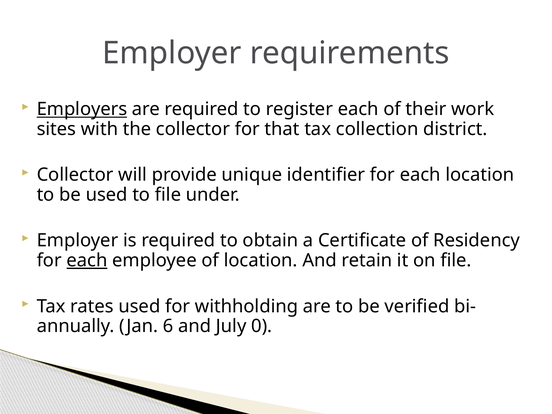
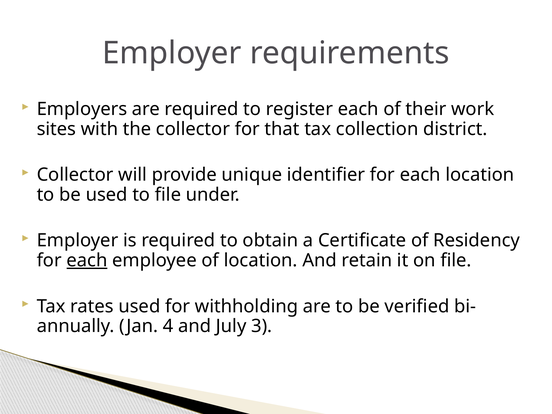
Employers underline: present -> none (82, 109)
6: 6 -> 4 (168, 326)
0: 0 -> 3 (262, 326)
